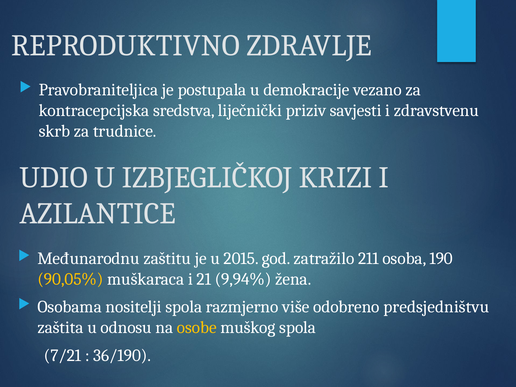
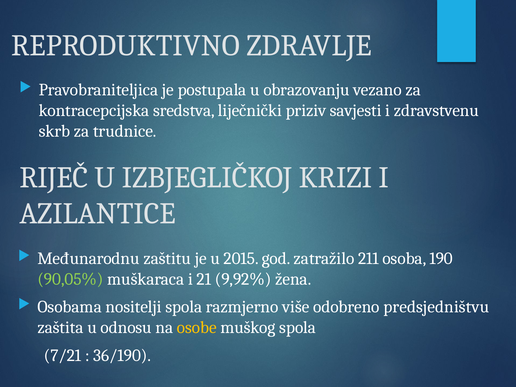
demokracije: demokracije -> obrazovanju (306, 90)
UDIO: UDIO -> RIJEČ (54, 177)
90,05% colour: yellow -> light green (70, 279)
9,94%: 9,94% -> 9,92% (243, 279)
